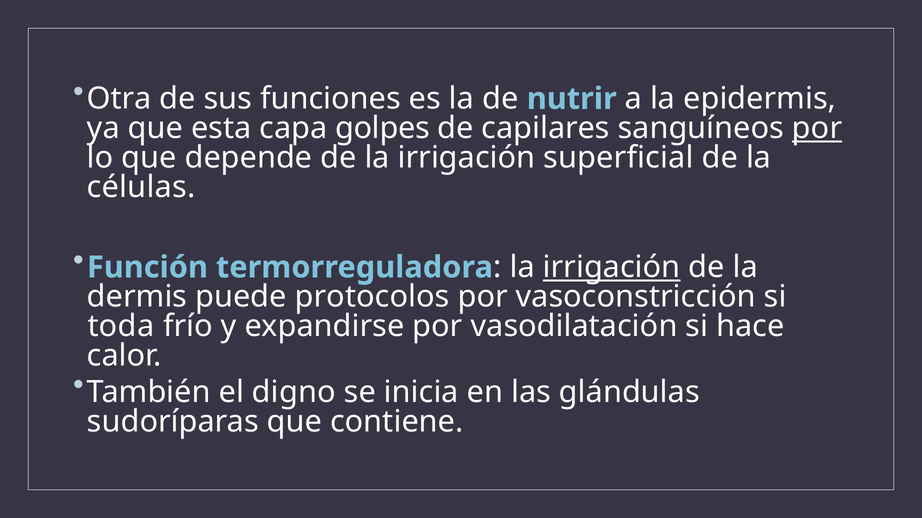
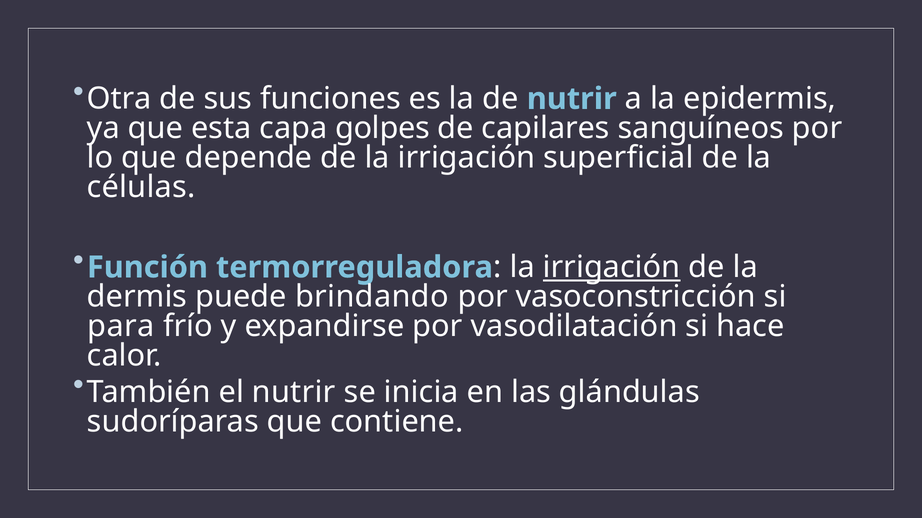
por underline: present -> none (817, 128)
protocolos: protocolos -> brindando (372, 297)
toda: toda -> para (121, 327)
el digno: digno -> nutrir (294, 393)
